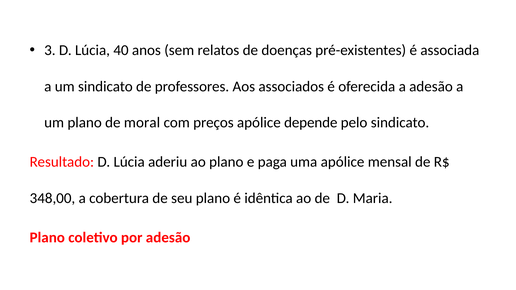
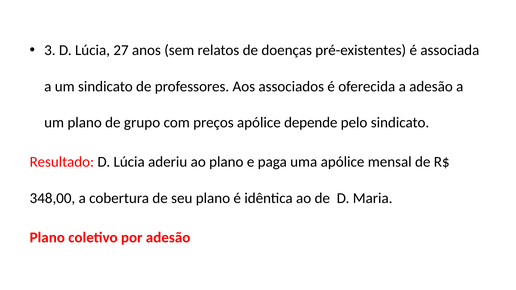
40: 40 -> 27 (121, 50)
moral: moral -> grupo (142, 123)
